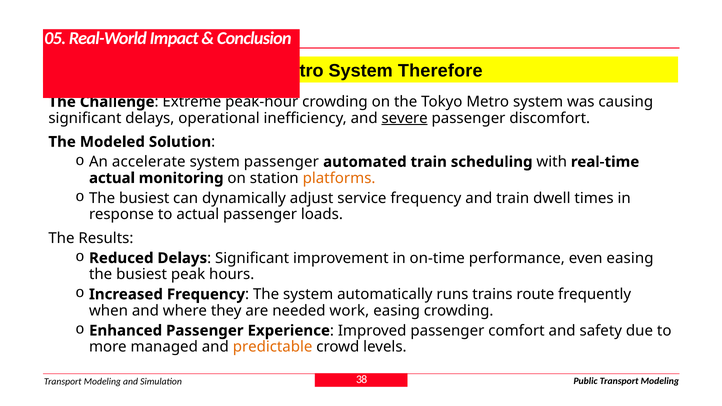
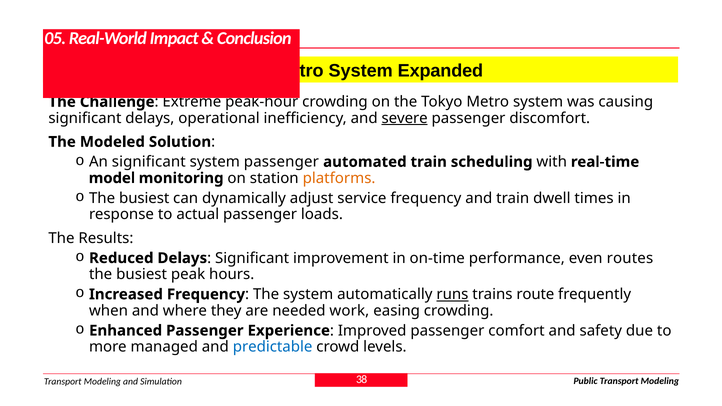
Therefore: Therefore -> Expanded (440, 71)
An accelerate: accelerate -> significant (149, 162)
actual: actual -> model (112, 178)
even easing: easing -> routes (630, 258)
runs underline: none -> present (452, 294)
predictable colour: orange -> blue (273, 347)
